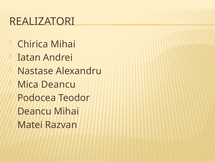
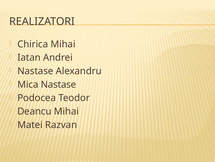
Mica Deancu: Deancu -> Nastase (58, 84)
